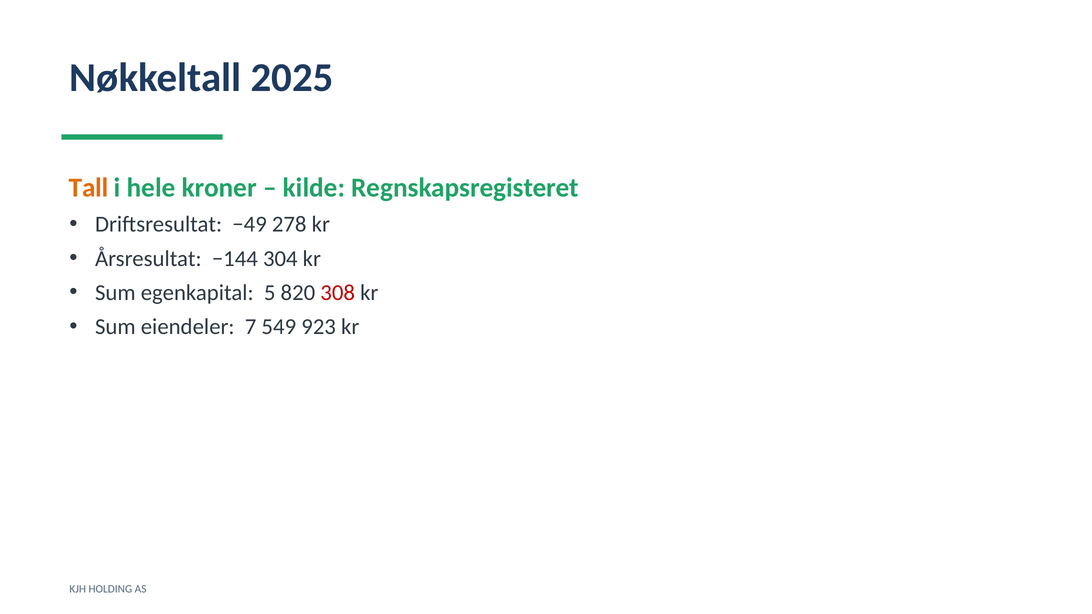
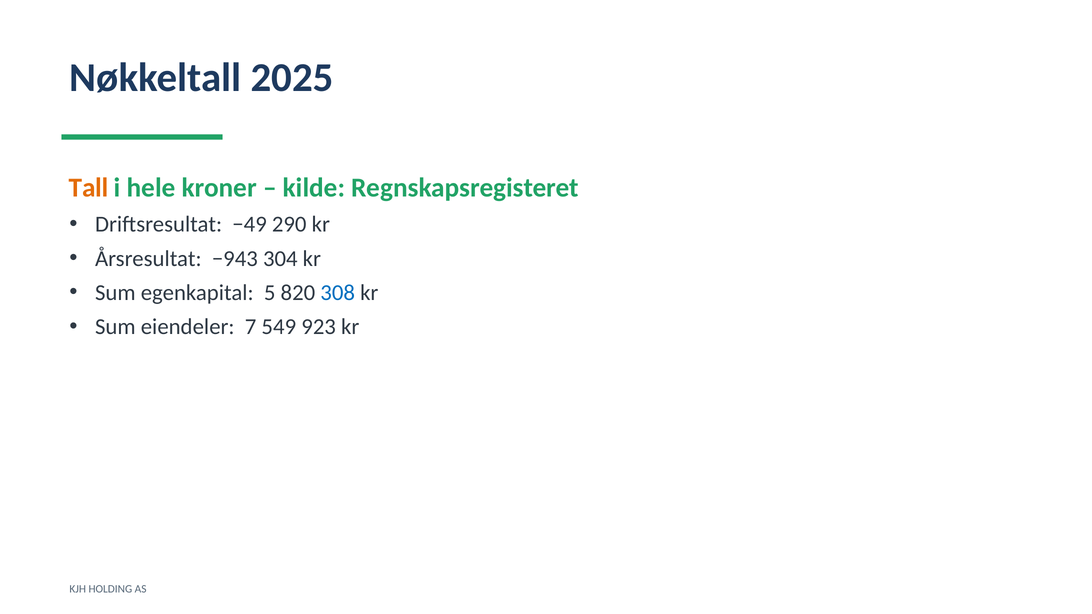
278: 278 -> 290 (289, 225)
−144: −144 -> −943 (235, 259)
308 colour: red -> blue (338, 293)
